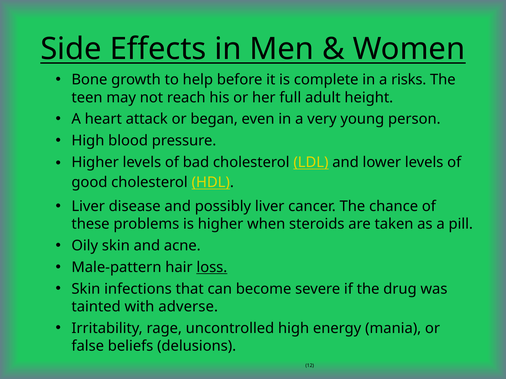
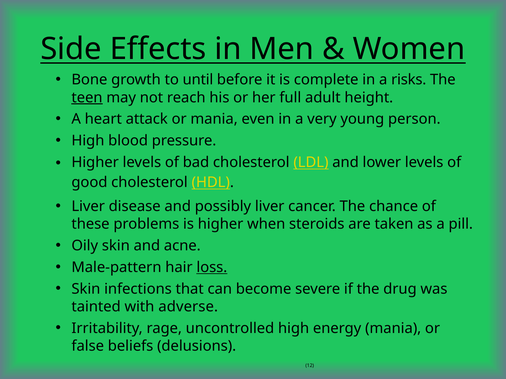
help: help -> until (198, 80)
teen underline: none -> present (87, 98)
or began: began -> mania (214, 119)
